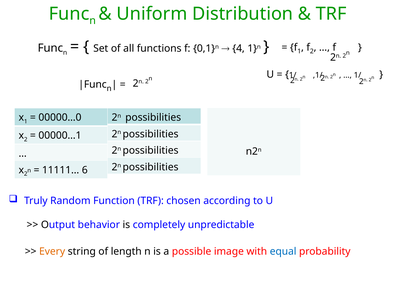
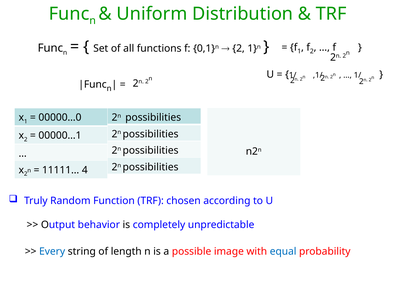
4: 4 -> 2 (239, 49)
6: 6 -> 4 (85, 170)
Every colour: orange -> blue (52, 251)
